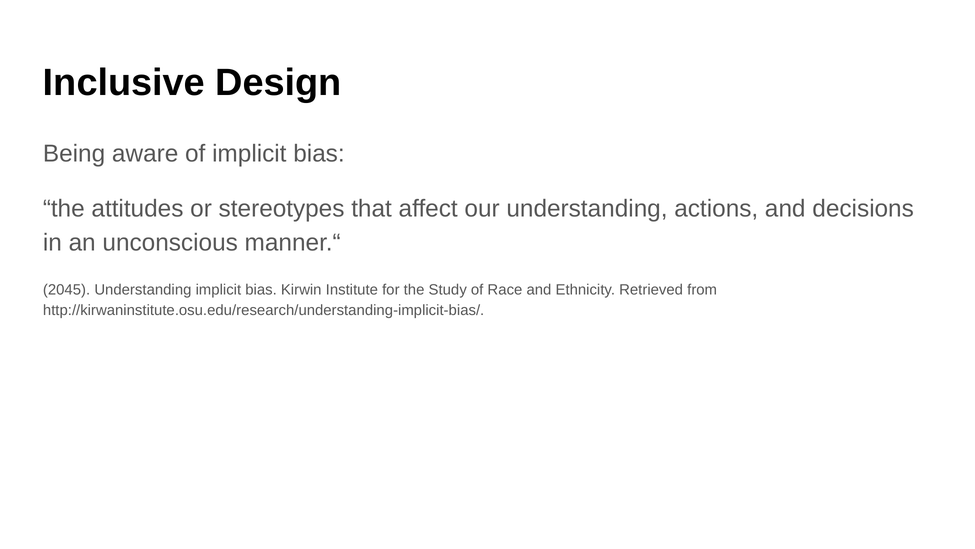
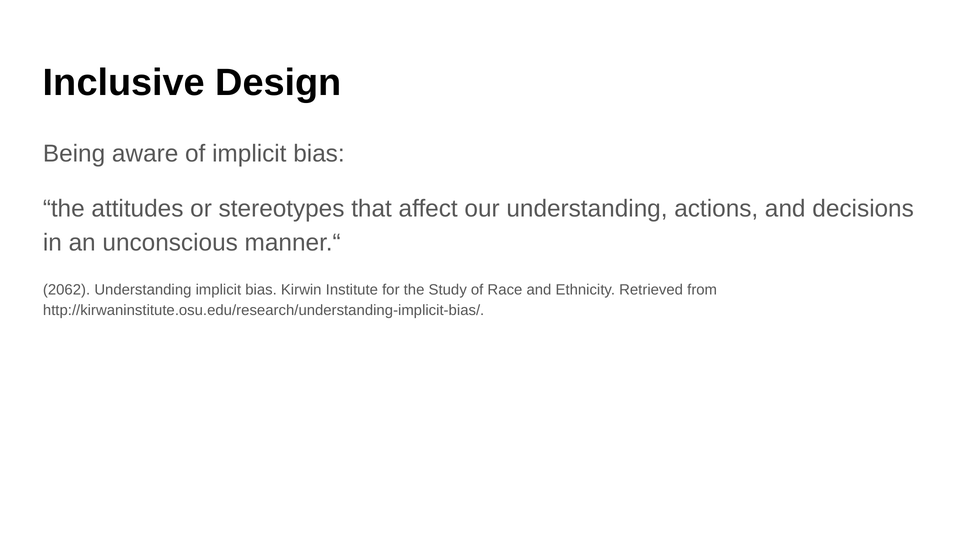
2045: 2045 -> 2062 (67, 289)
